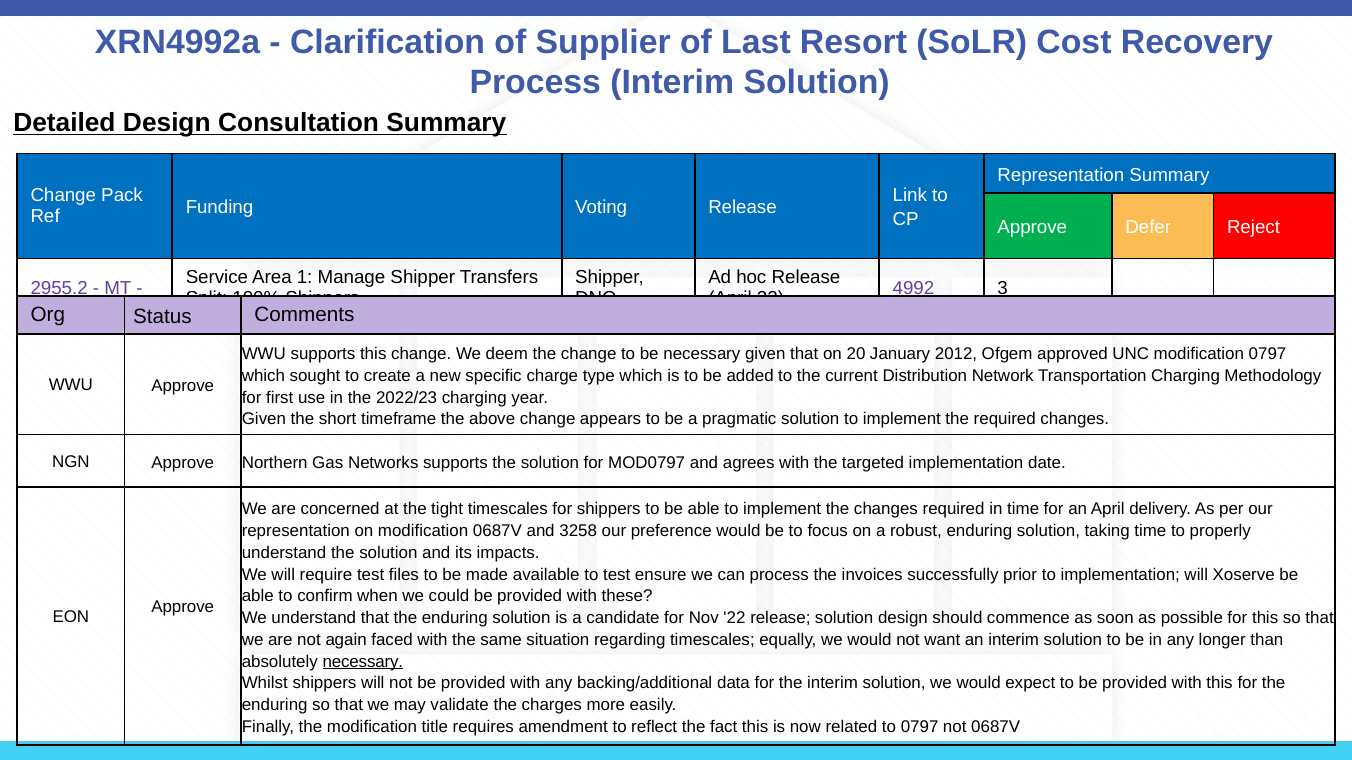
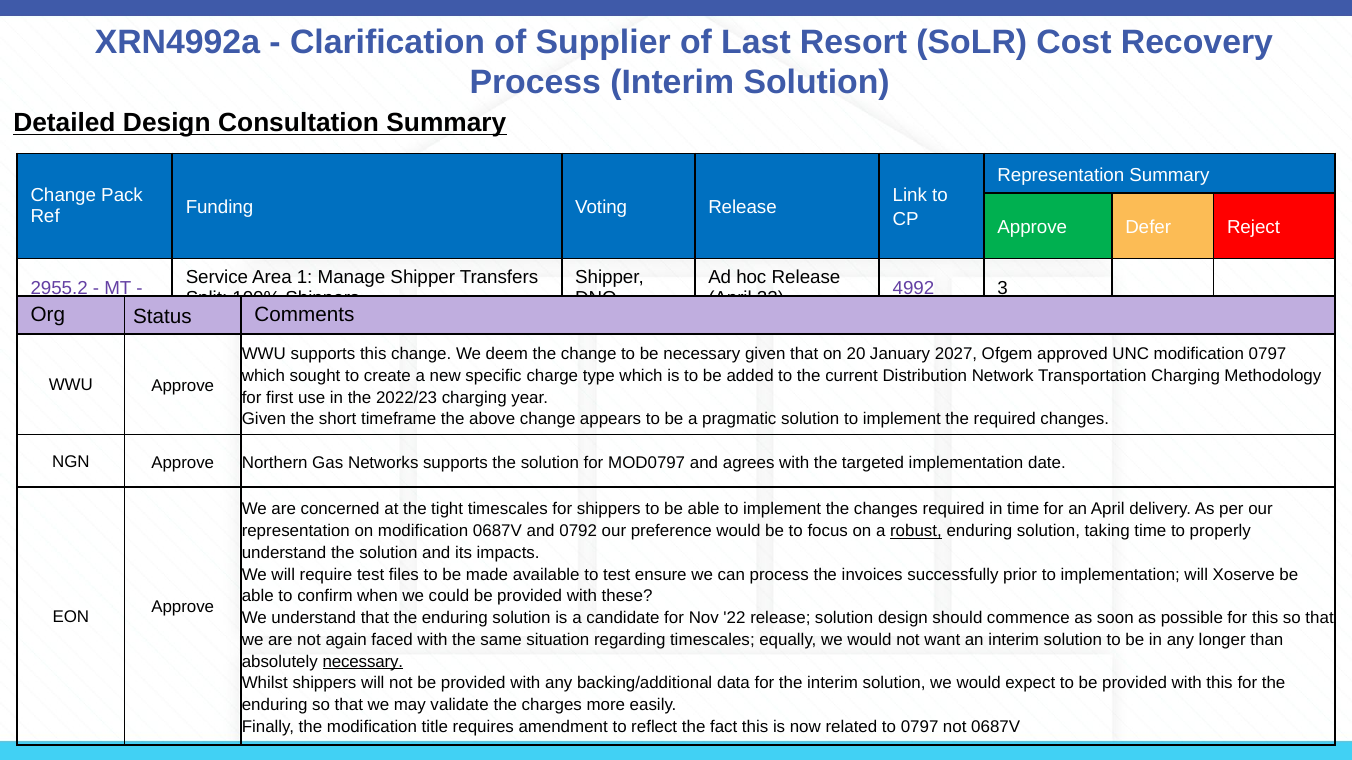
2012: 2012 -> 2027 (956, 354)
3258: 3258 -> 0792 (578, 531)
robust underline: none -> present (916, 531)
